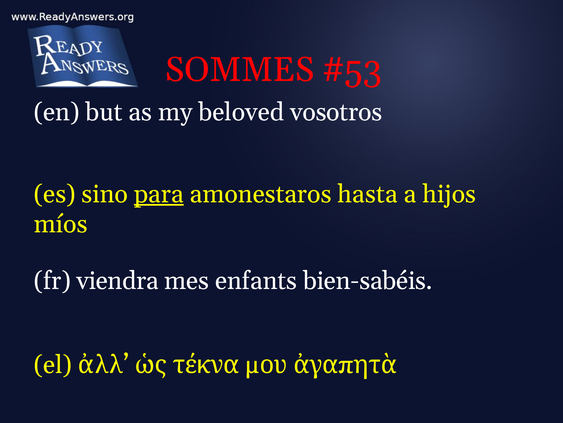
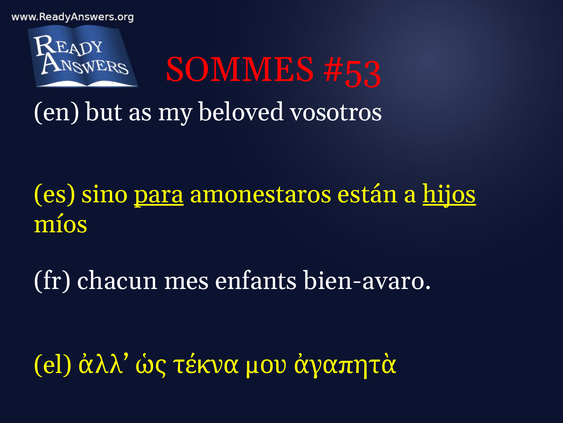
hasta: hasta -> están (368, 194)
hijos underline: none -> present (449, 194)
viendra: viendra -> chacun (117, 281)
bien-sabéis: bien-sabéis -> bien-avaro (367, 281)
